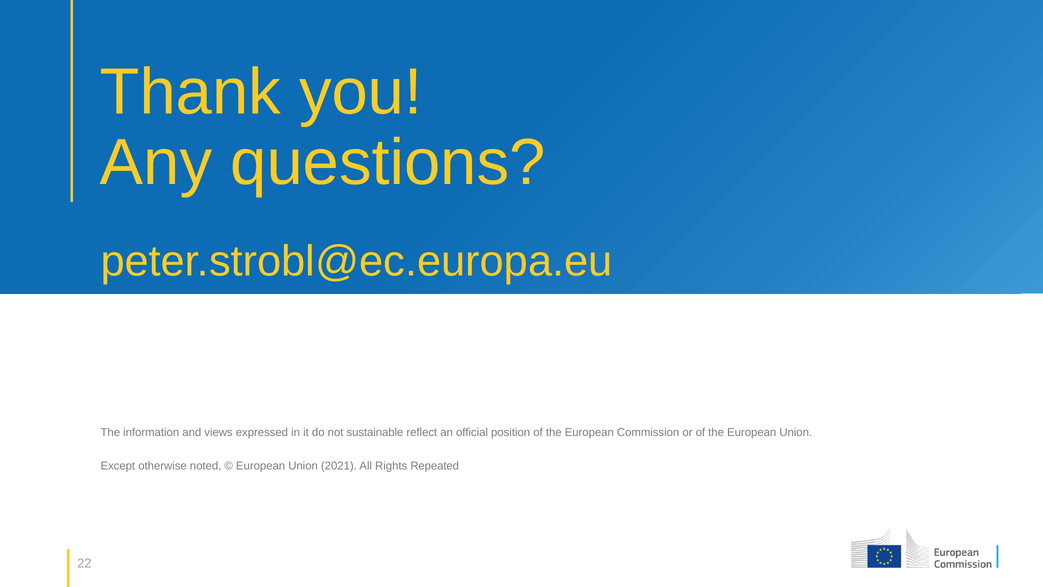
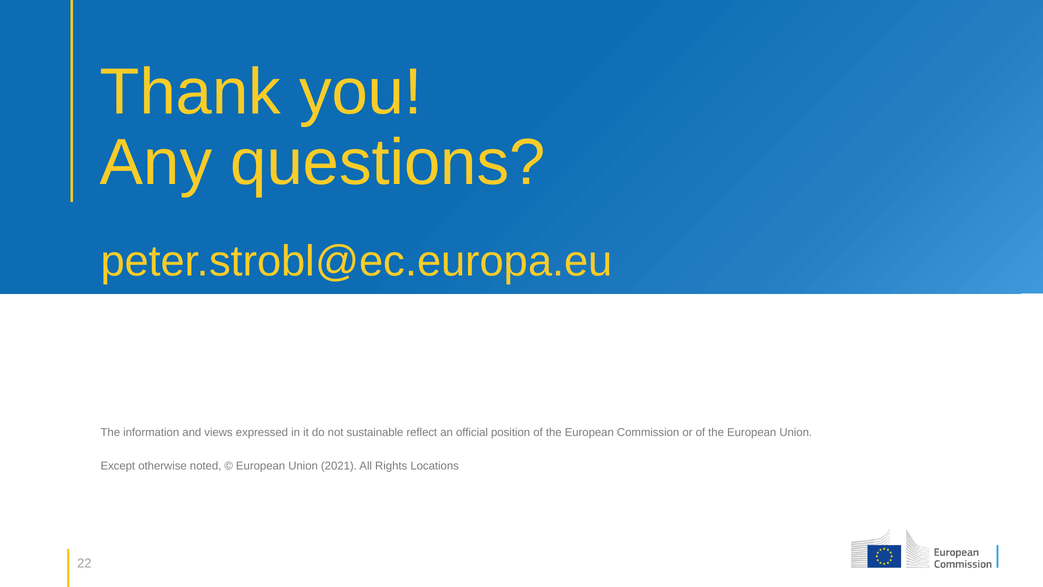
Repeated: Repeated -> Locations (435, 466)
